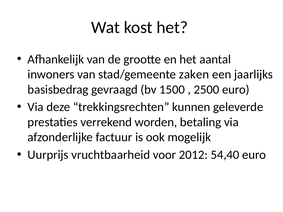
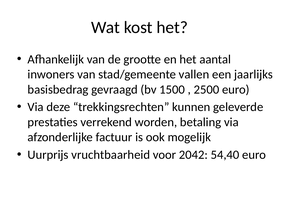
zaken: zaken -> vallen (194, 74)
2012: 2012 -> 2042 (193, 155)
